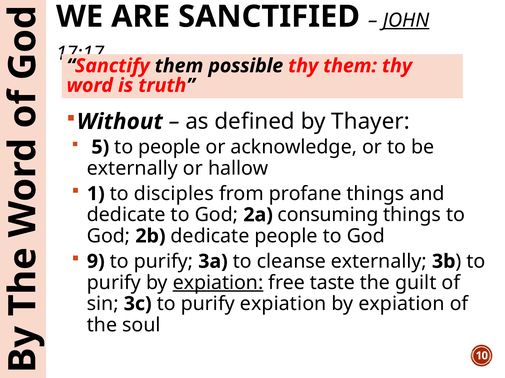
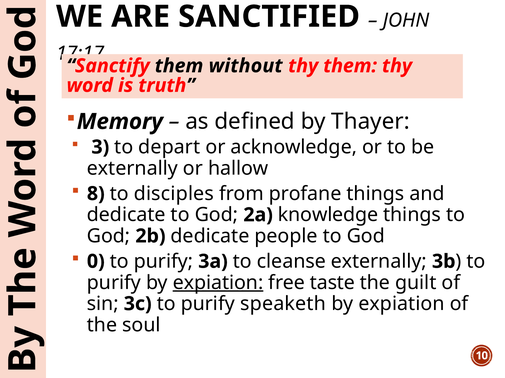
JOHN underline: present -> none (406, 20)
possible: possible -> without (246, 66)
Without: Without -> Memory (120, 122)
5: 5 -> 3 (100, 147)
to people: people -> depart (169, 147)
1: 1 -> 8 (96, 194)
consuming: consuming -> knowledge (328, 215)
9: 9 -> 0 (96, 262)
purify expiation: expiation -> speaketh (283, 304)
